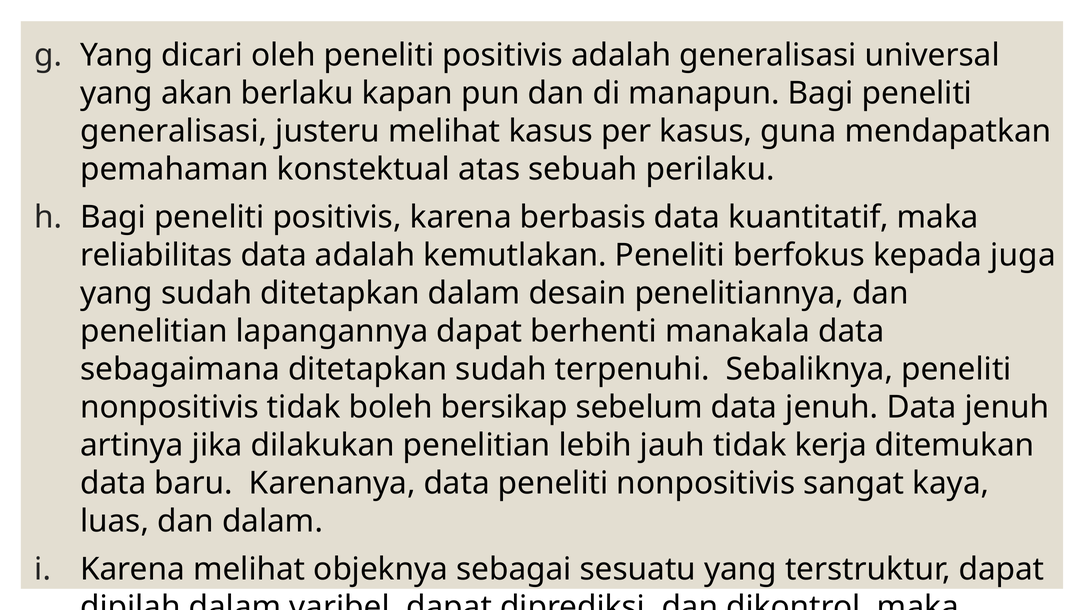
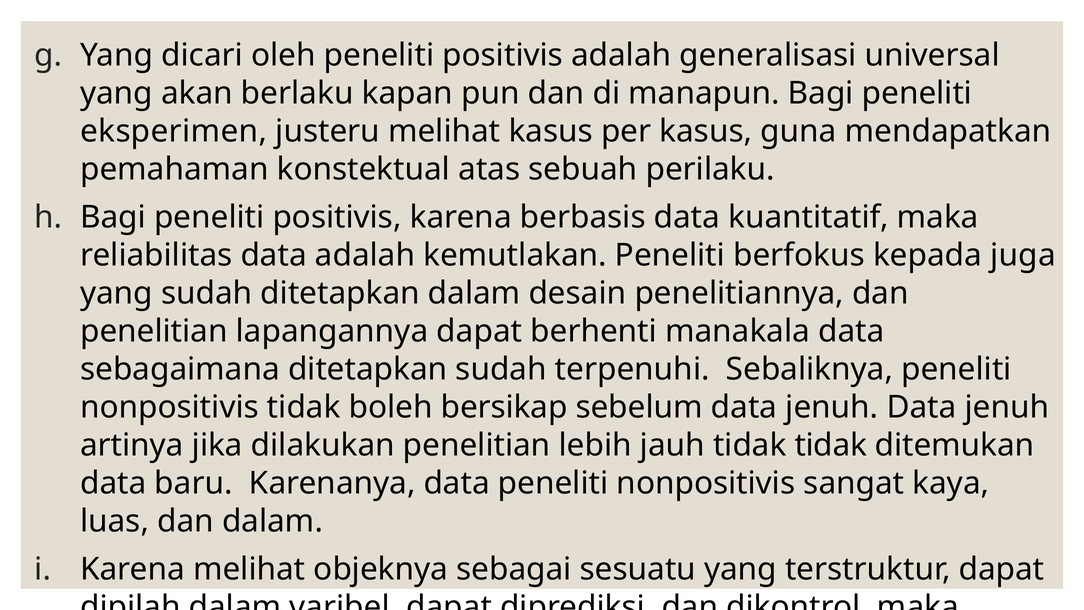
generalisasi: generalisasi -> eksperimen (174, 131)
tidak kerja: kerja -> tidak (831, 445)
